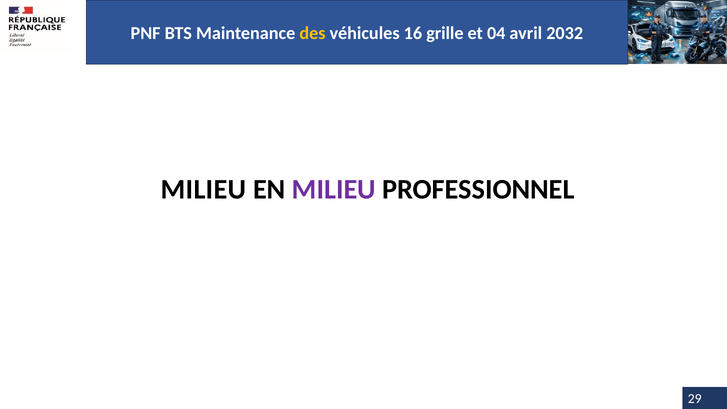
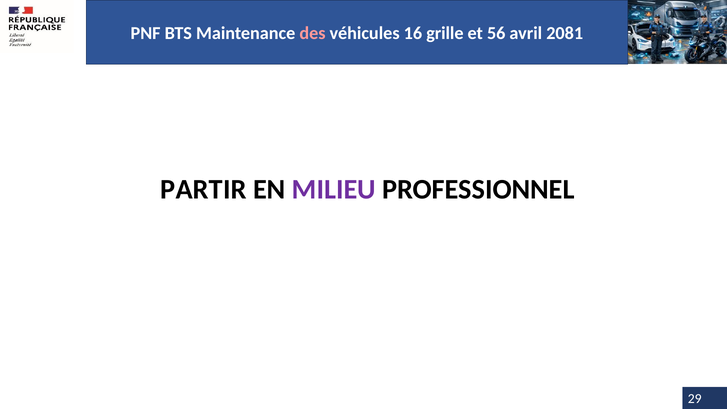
des colour: yellow -> pink (312, 33)
04: 04 -> 56 (496, 33)
2032: 2032 -> 2081 (565, 33)
MILIEU: MILIEU -> PARTIR (203, 189)
